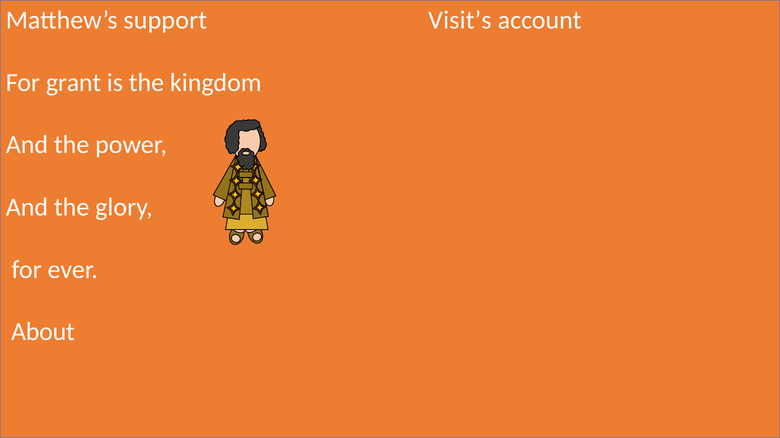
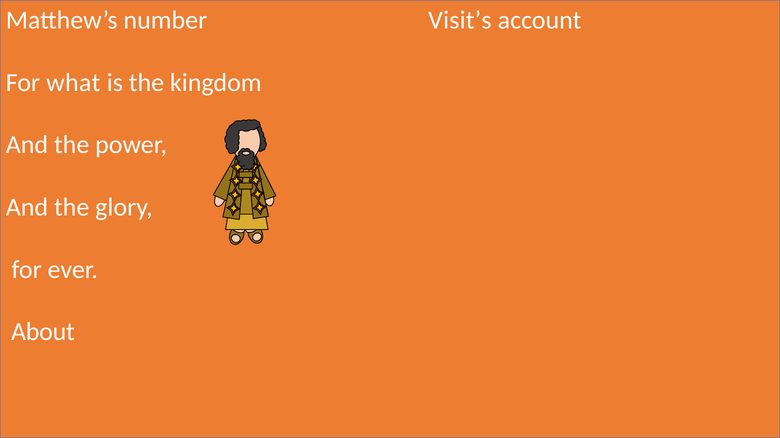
support: support -> number (165, 20)
grant: grant -> what (73, 83)
